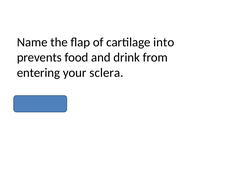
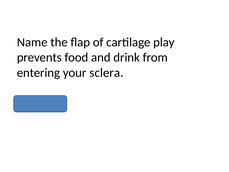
into: into -> play (164, 42)
